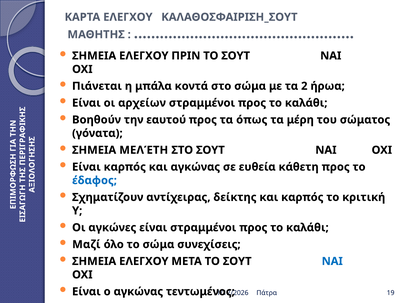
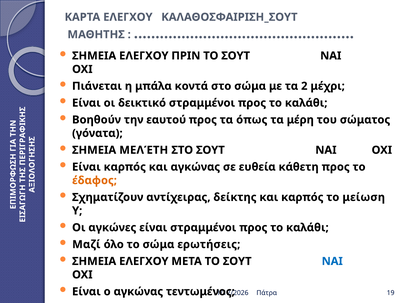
2 ήρωα: ήρωα -> μέχρι (328, 86)
αρχείων: αρχείων -> δεικτικό (142, 103)
έδαφος colour: blue -> orange (94, 180)
κριτική: κριτική -> μείωση (364, 197)
συνεχίσεις: συνεχίσεις -> ερωτήσεις (209, 244)
